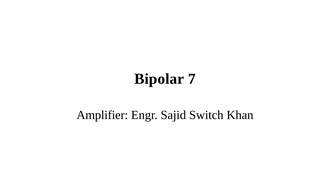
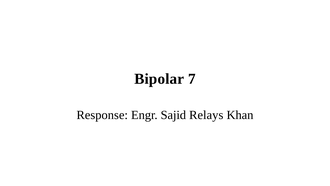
Amplifier: Amplifier -> Response (102, 115)
Switch: Switch -> Relays (206, 115)
